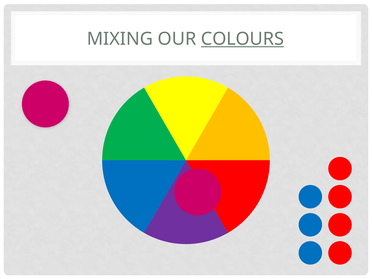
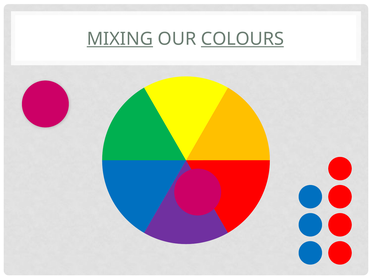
MIXING underline: none -> present (120, 39)
